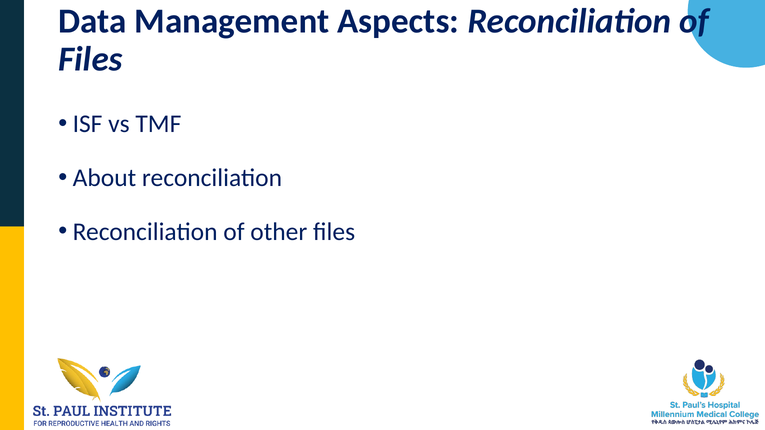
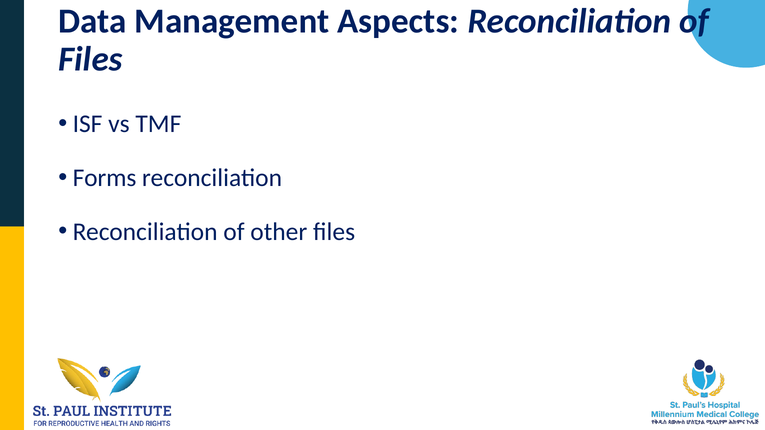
About: About -> Forms (105, 178)
